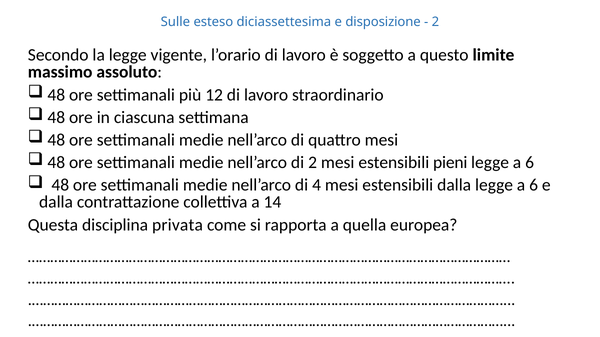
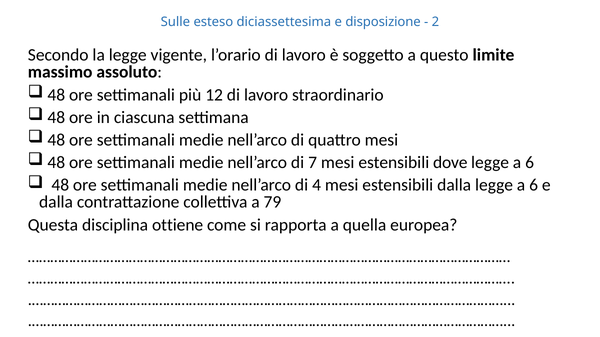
di 2: 2 -> 7 (313, 163)
pieni: pieni -> dove (450, 163)
14: 14 -> 79 (272, 203)
privata: privata -> ottiene (178, 225)
